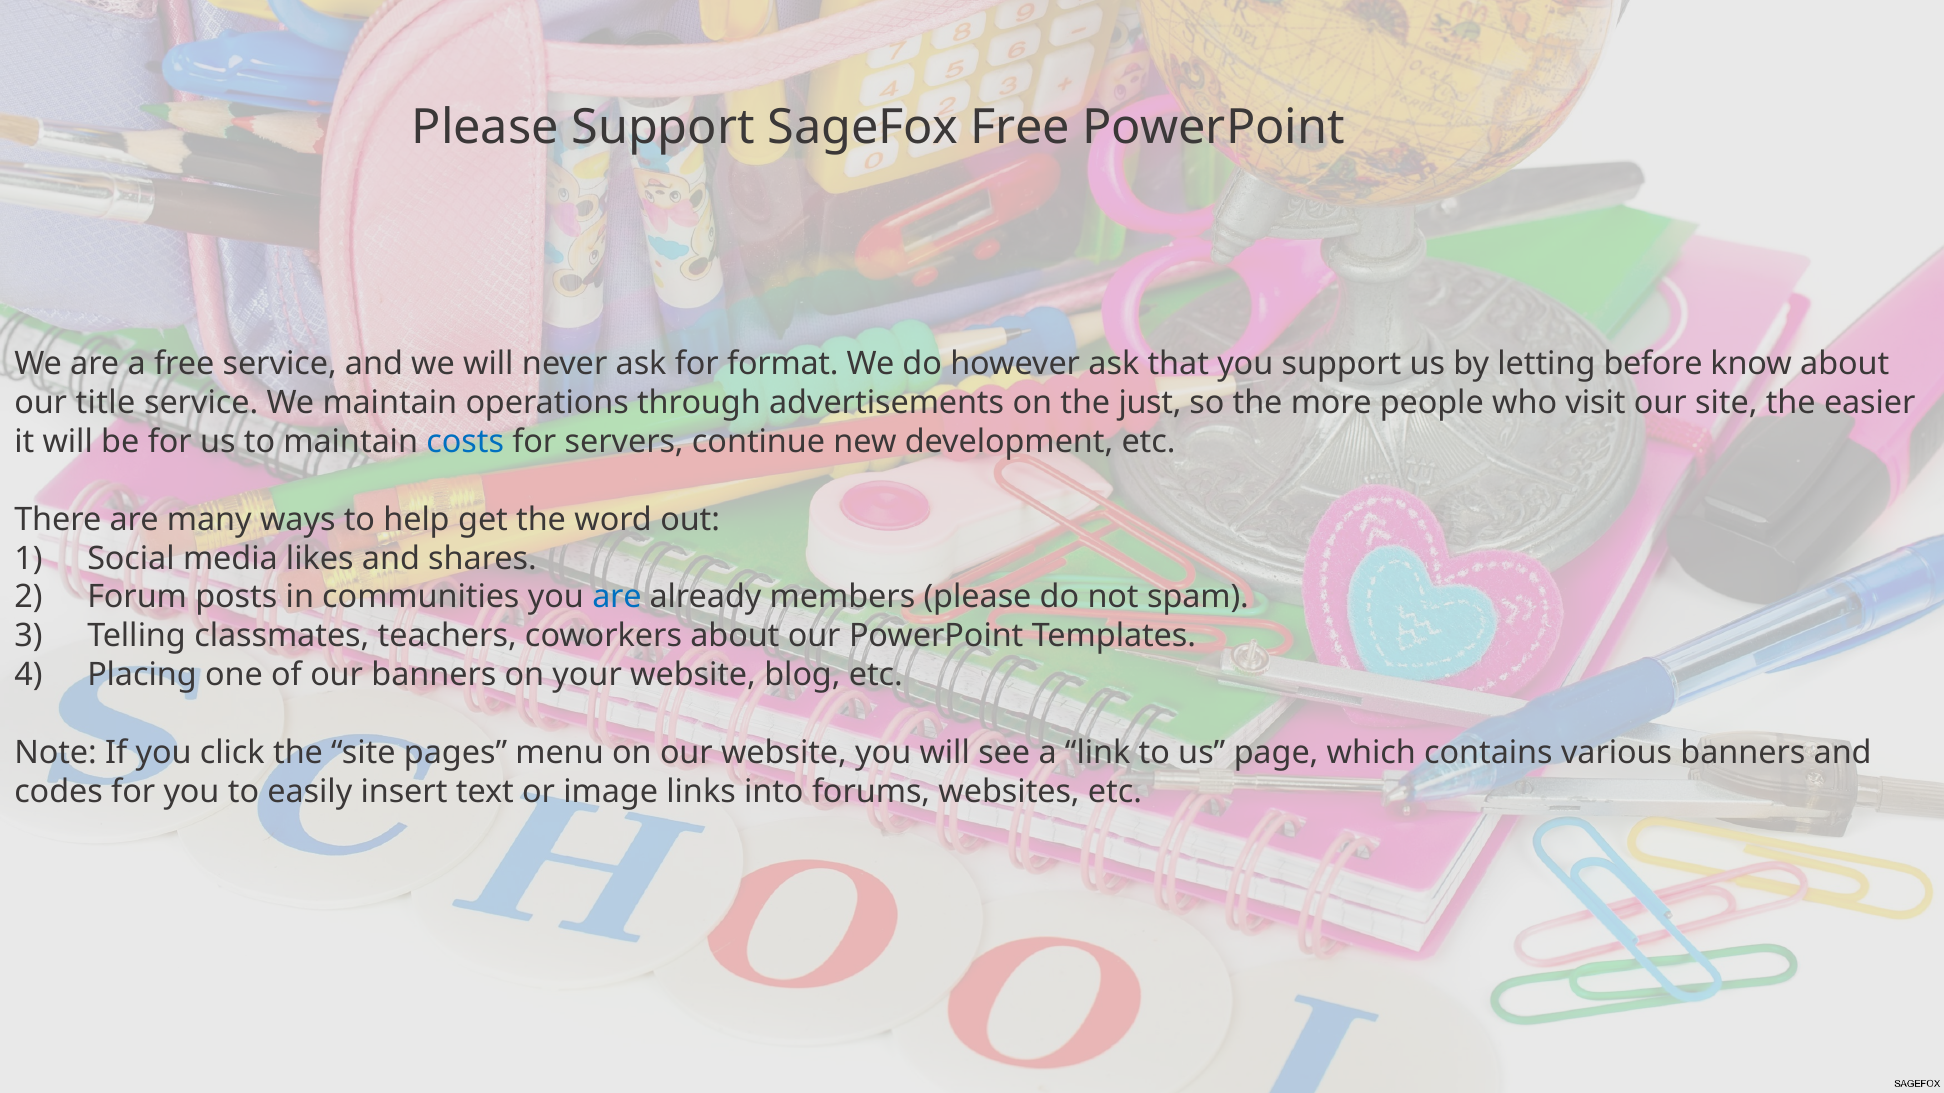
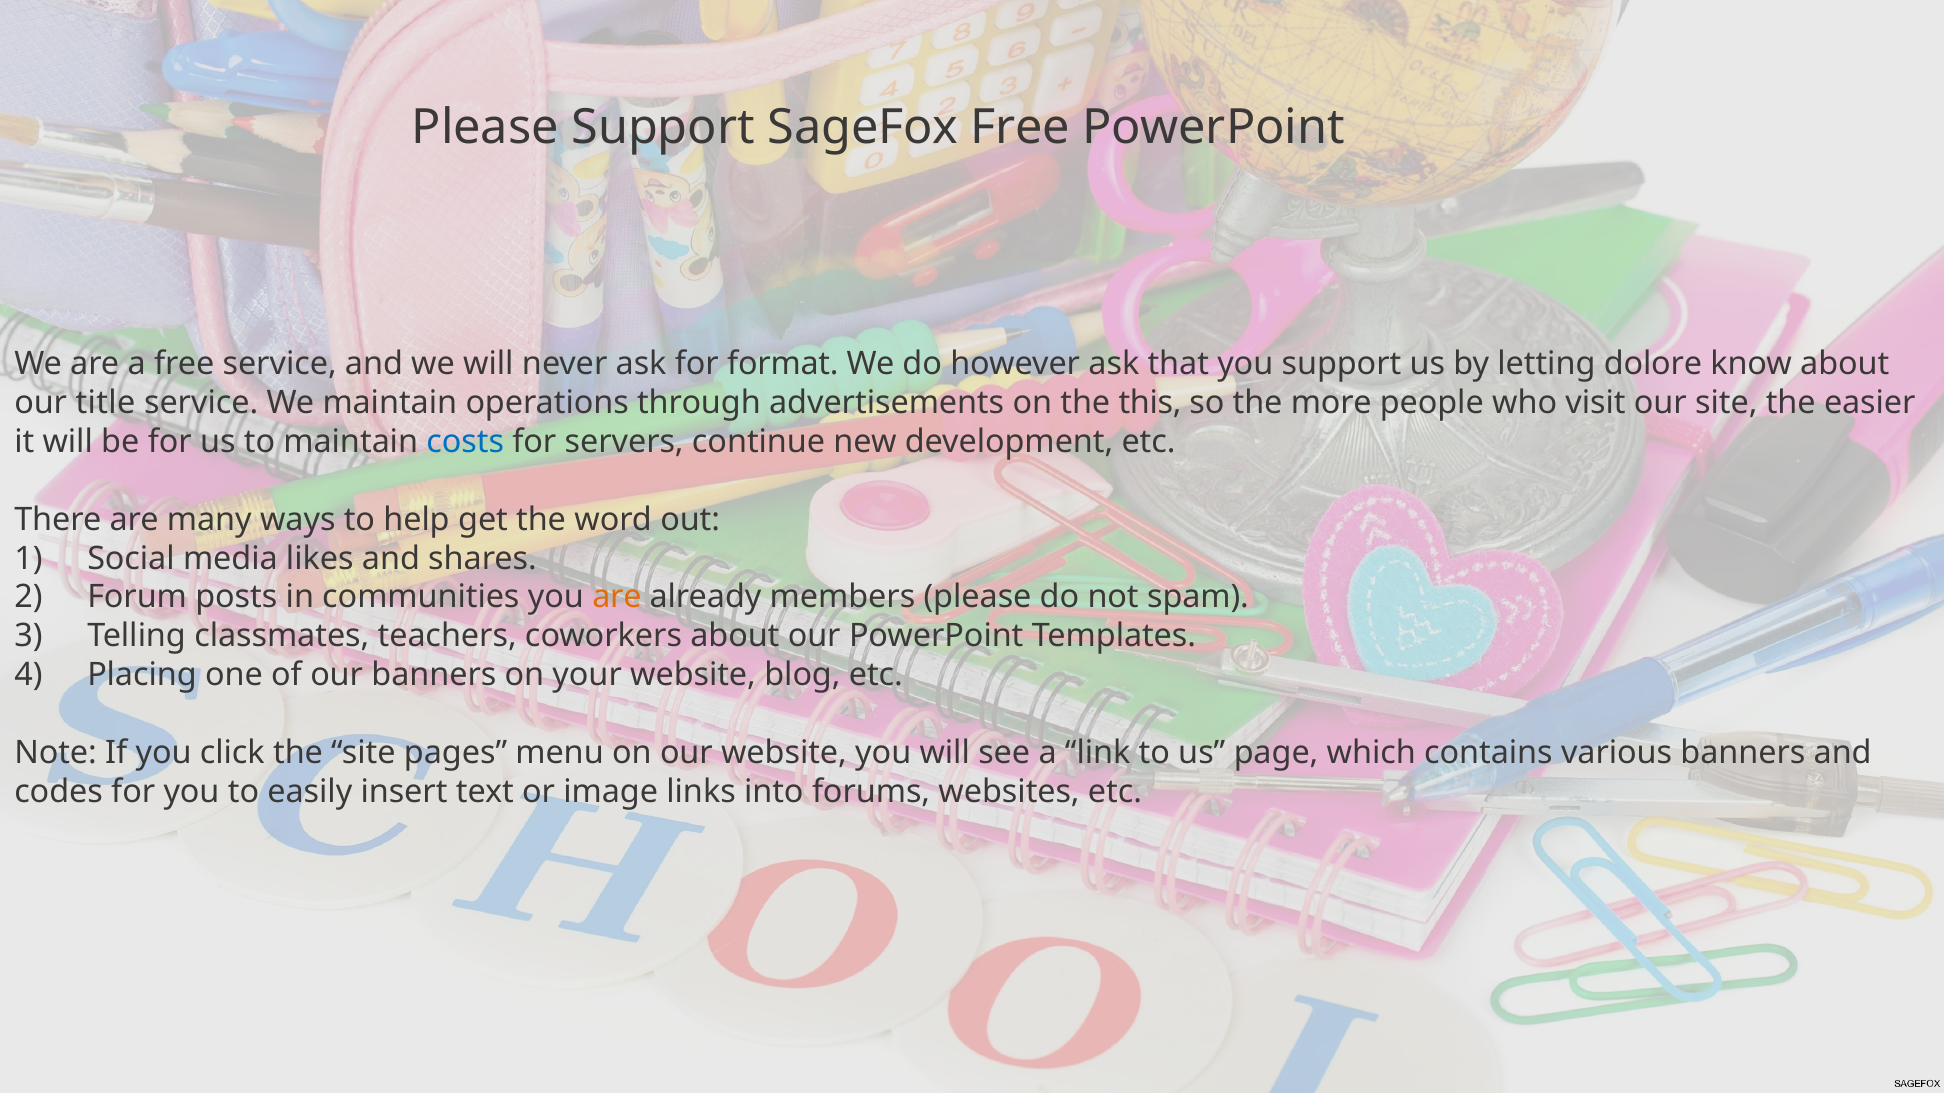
before: before -> dolore (1653, 364)
just: just -> this (1150, 403)
are colour: blue -> orange (617, 598)
